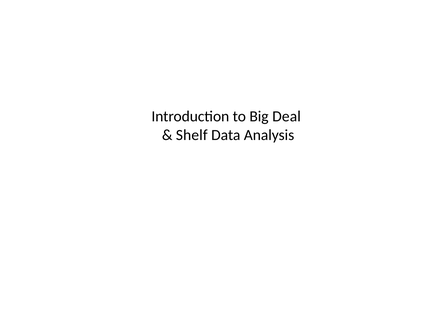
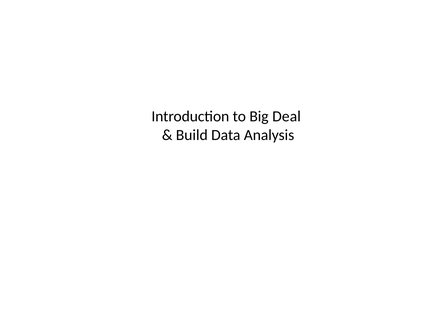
Shelf: Shelf -> Build (192, 135)
